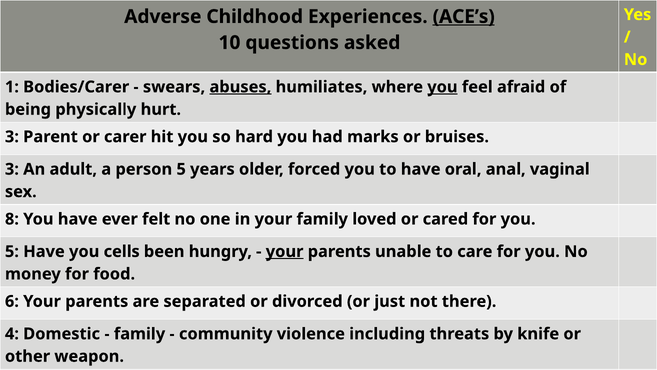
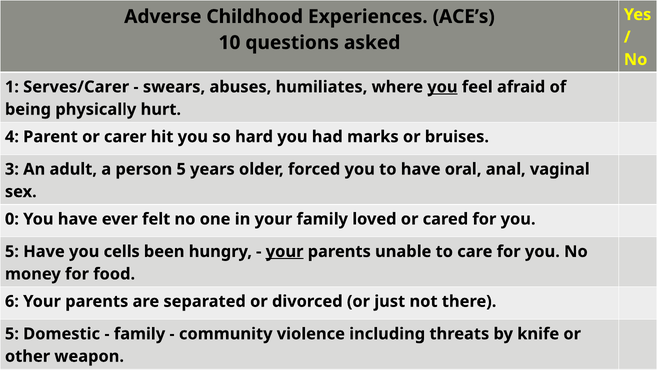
ACE’s underline: present -> none (464, 17)
Bodies/Carer: Bodies/Carer -> Serves/Carer (76, 87)
abuses underline: present -> none (240, 87)
3: 3 -> 4 (12, 137)
8: 8 -> 0 (12, 219)
4: 4 -> 5 (12, 333)
